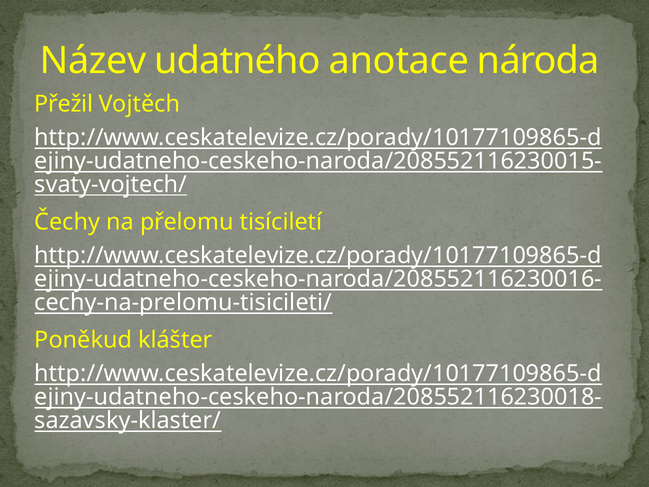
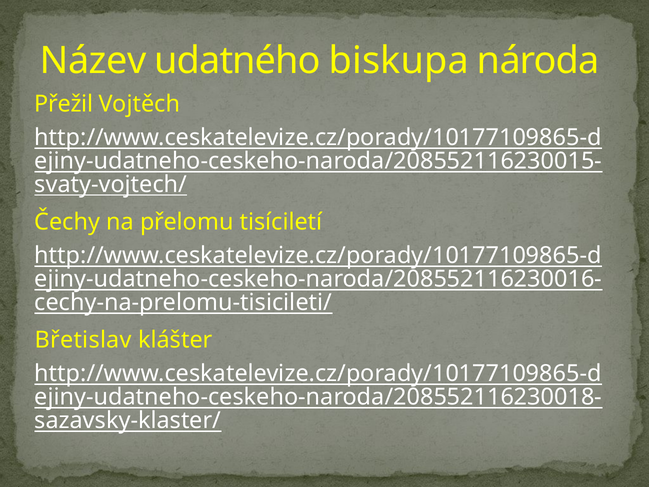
anotace: anotace -> biskupa (399, 61)
Poněkud: Poněkud -> Břetislav (83, 340)
